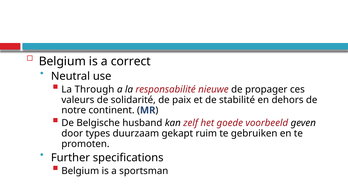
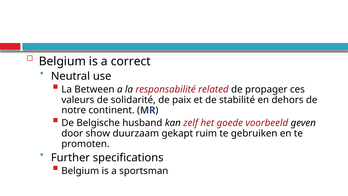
Through: Through -> Between (94, 89)
nieuwe: nieuwe -> related (213, 89)
types: types -> show (98, 133)
